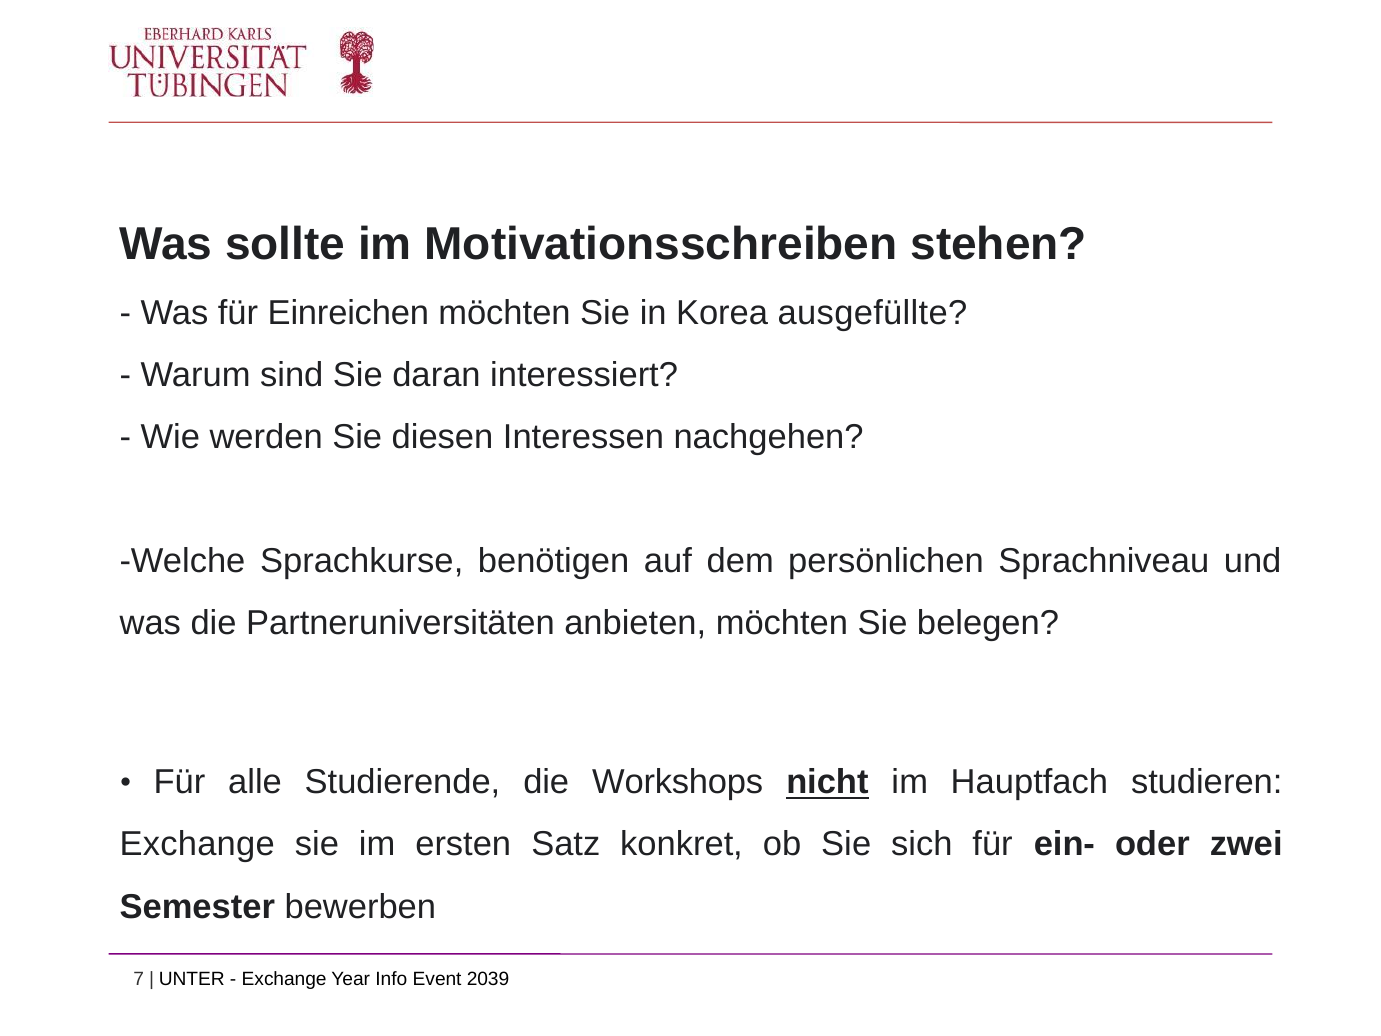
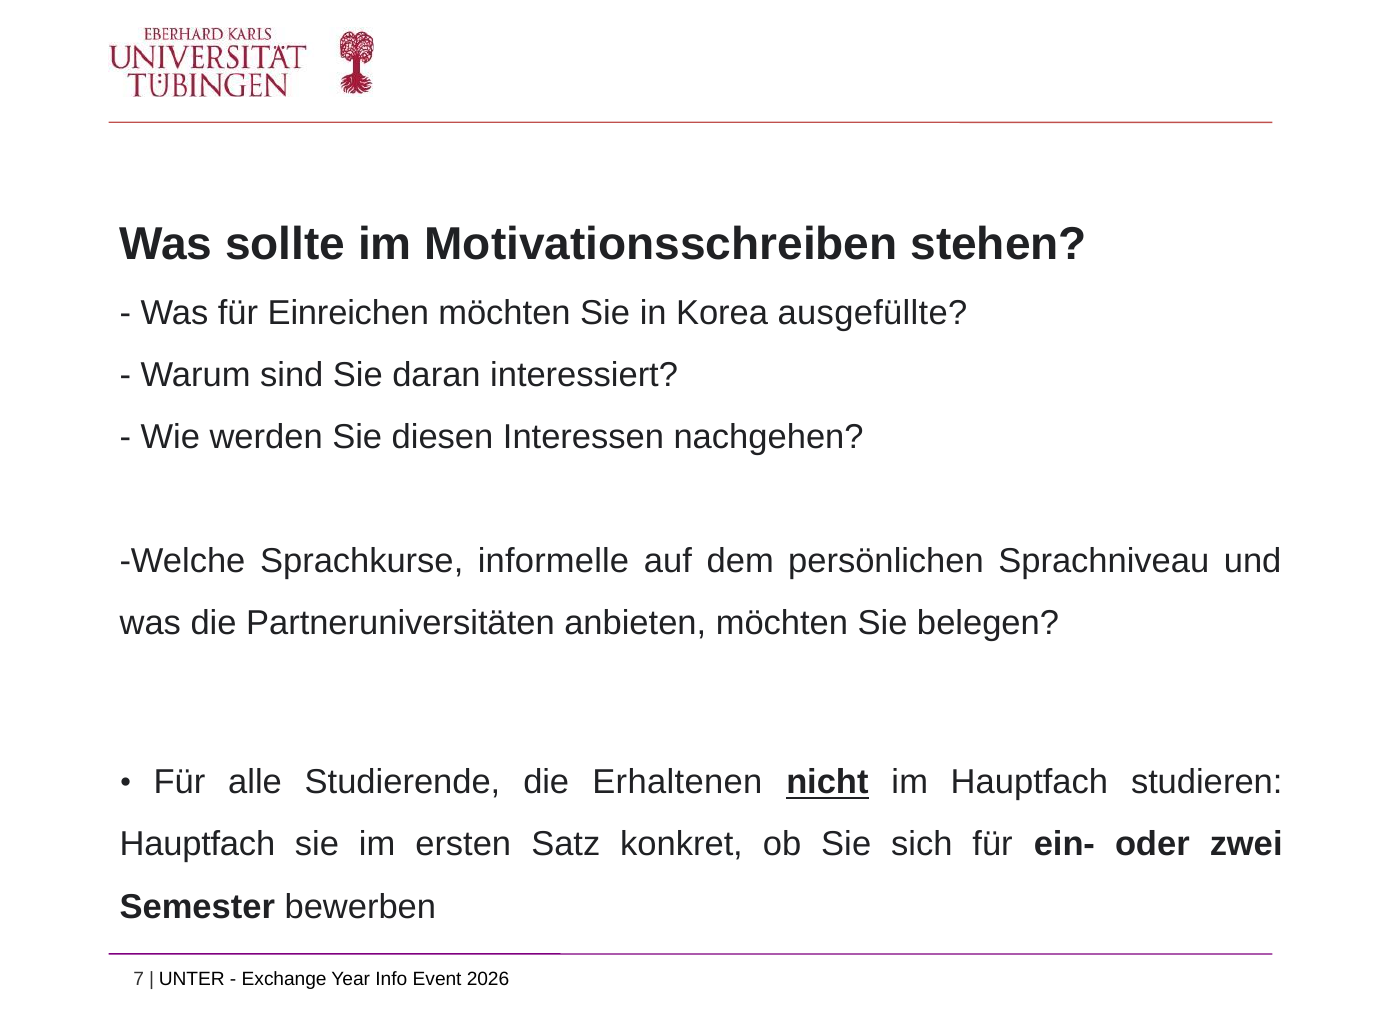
benötigen: benötigen -> informelle (554, 561)
Workshops: Workshops -> Erhaltenen (677, 782)
Exchange: Exchange -> Hauptfach (197, 844)
2039: 2039 -> 2026 (488, 978)
